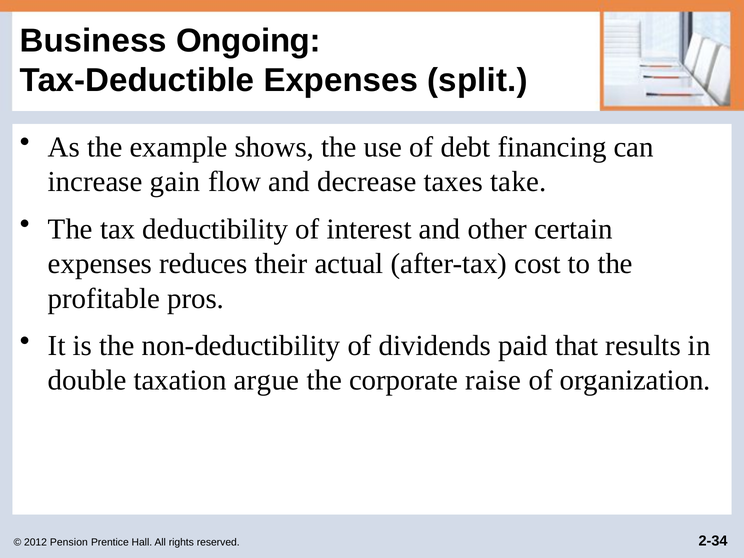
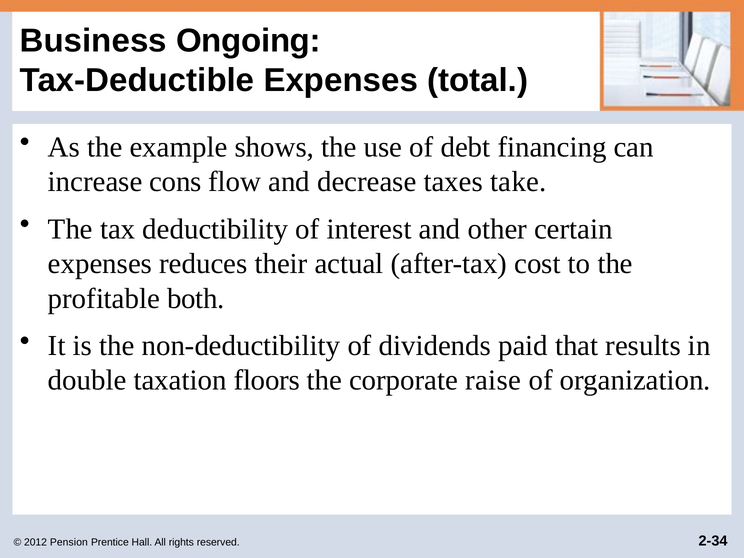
split: split -> total (478, 80)
gain: gain -> cons (175, 182)
pros: pros -> both (196, 298)
argue: argue -> floors (267, 380)
